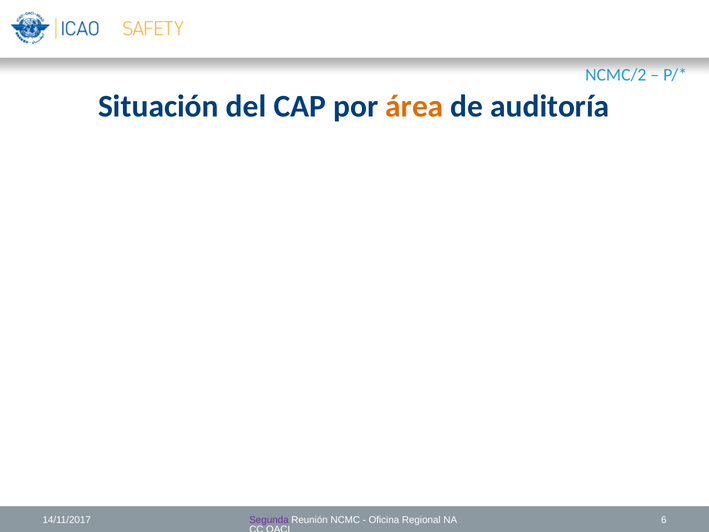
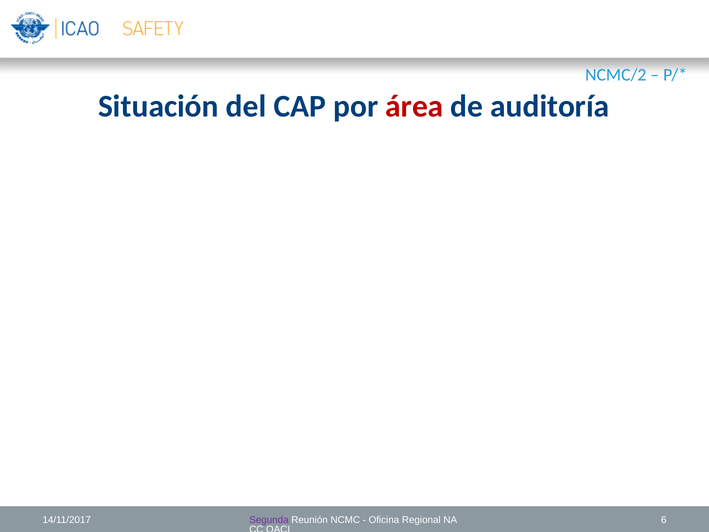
área colour: orange -> red (414, 106)
